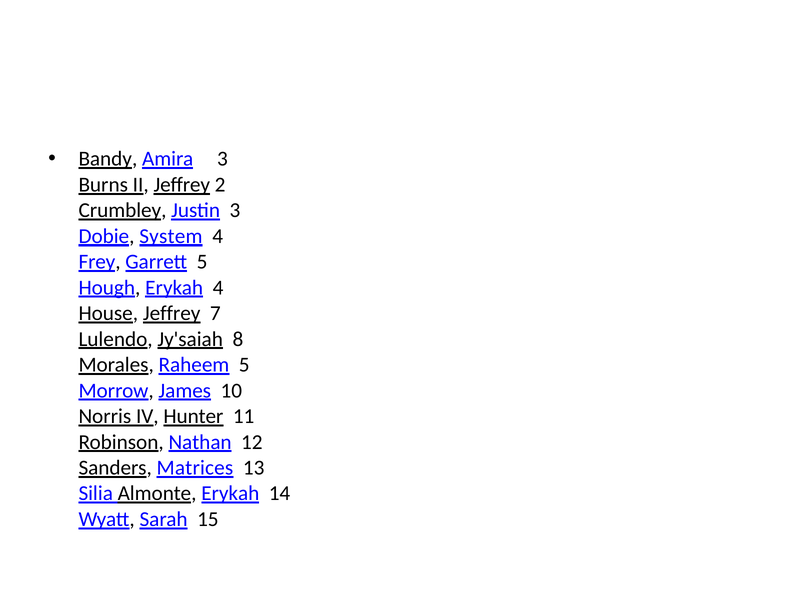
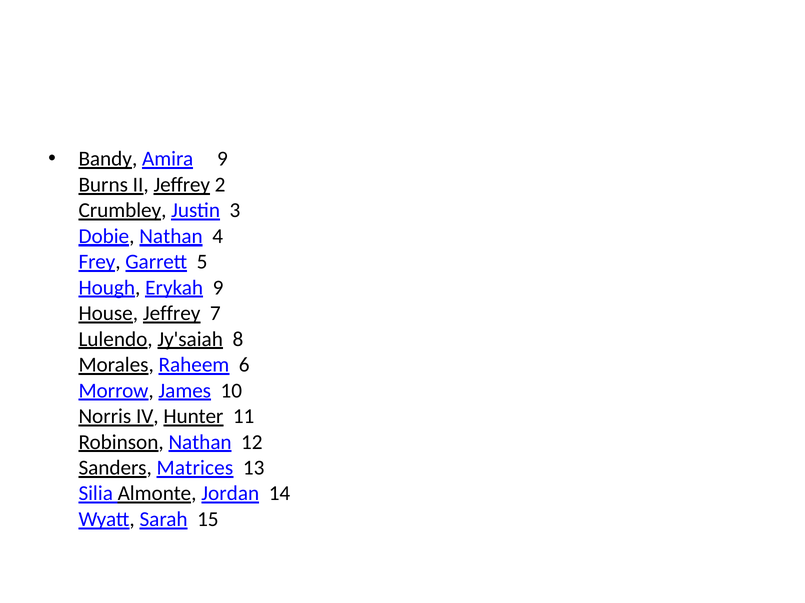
Amira 3: 3 -> 9 (222, 159)
Dobie System: System -> Nathan (171, 236)
Erykah 4: 4 -> 9 (218, 288)
Raheem 5: 5 -> 6 (244, 365)
Almonte Erykah: Erykah -> Jordan (230, 494)
